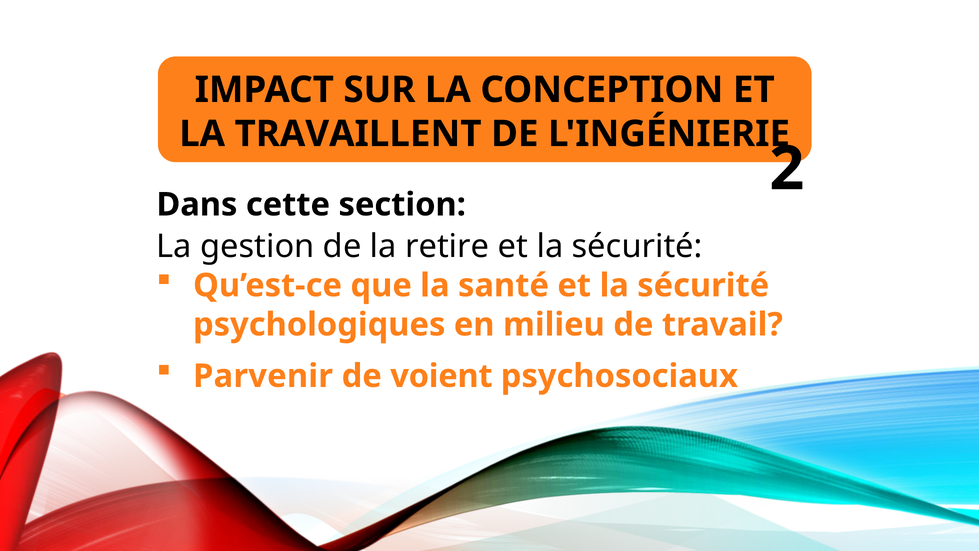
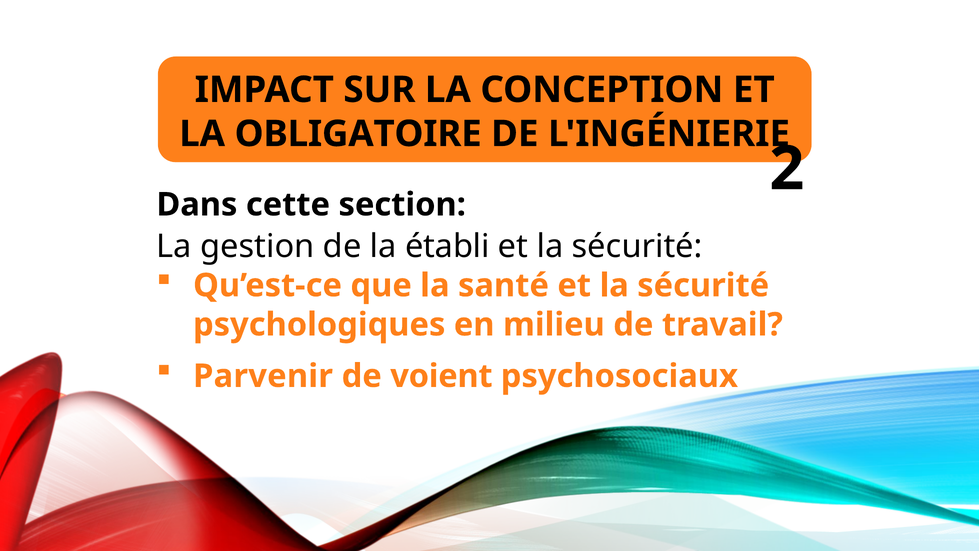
TRAVAILLENT: TRAVAILLENT -> OBLIGATOIRE (358, 134)
retire: retire -> établi (447, 246)
